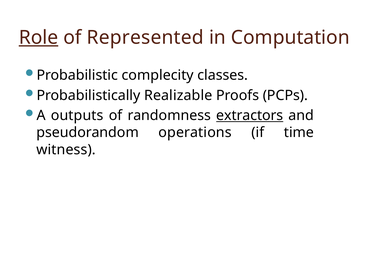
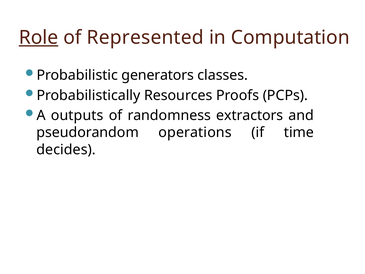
complecity: complecity -> generators (158, 75)
Realizable: Realizable -> Resources (178, 95)
extractors underline: present -> none (250, 115)
witness: witness -> decides (66, 149)
